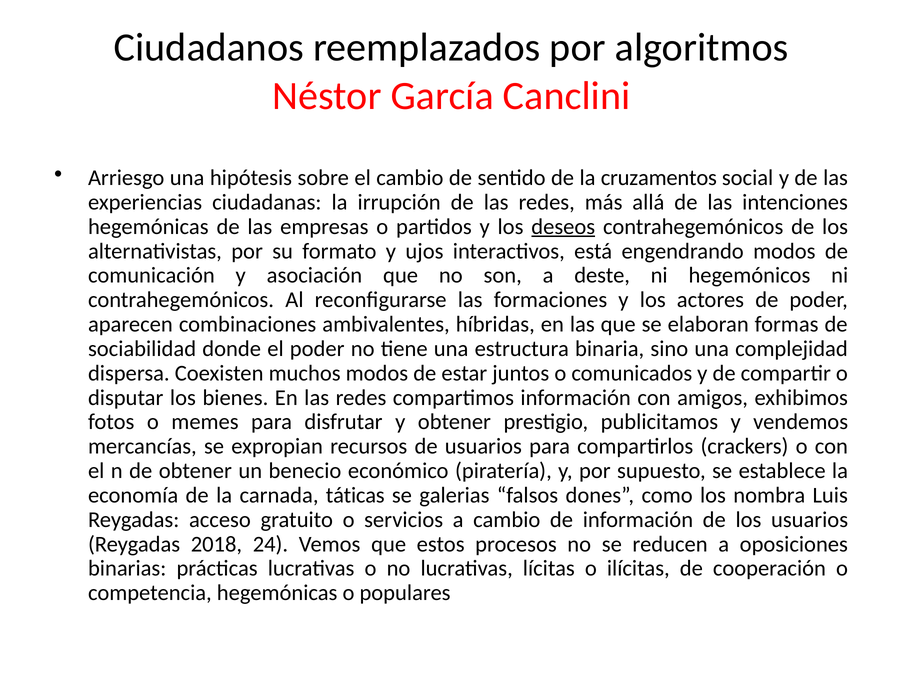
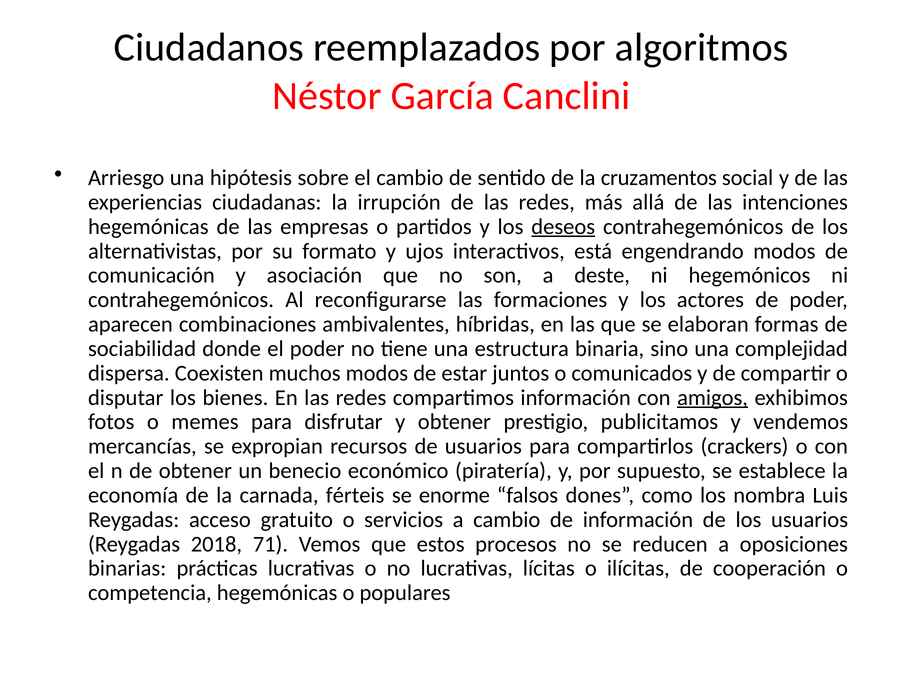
amigos underline: none -> present (713, 397)
táticas: táticas -> férteis (355, 495)
galerias: galerias -> enorme (454, 495)
24: 24 -> 71 (270, 543)
